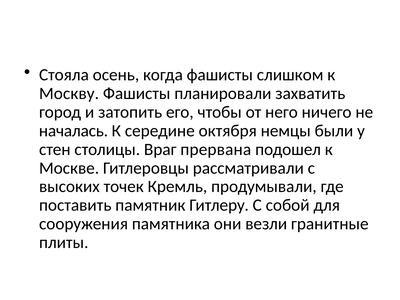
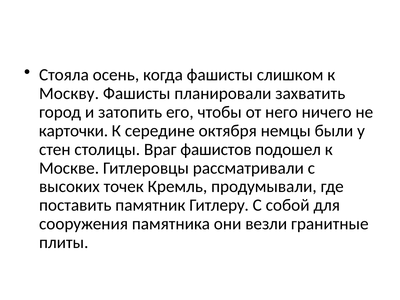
началась: началась -> карточки (73, 131)
прервана: прервана -> фашистов (216, 149)
